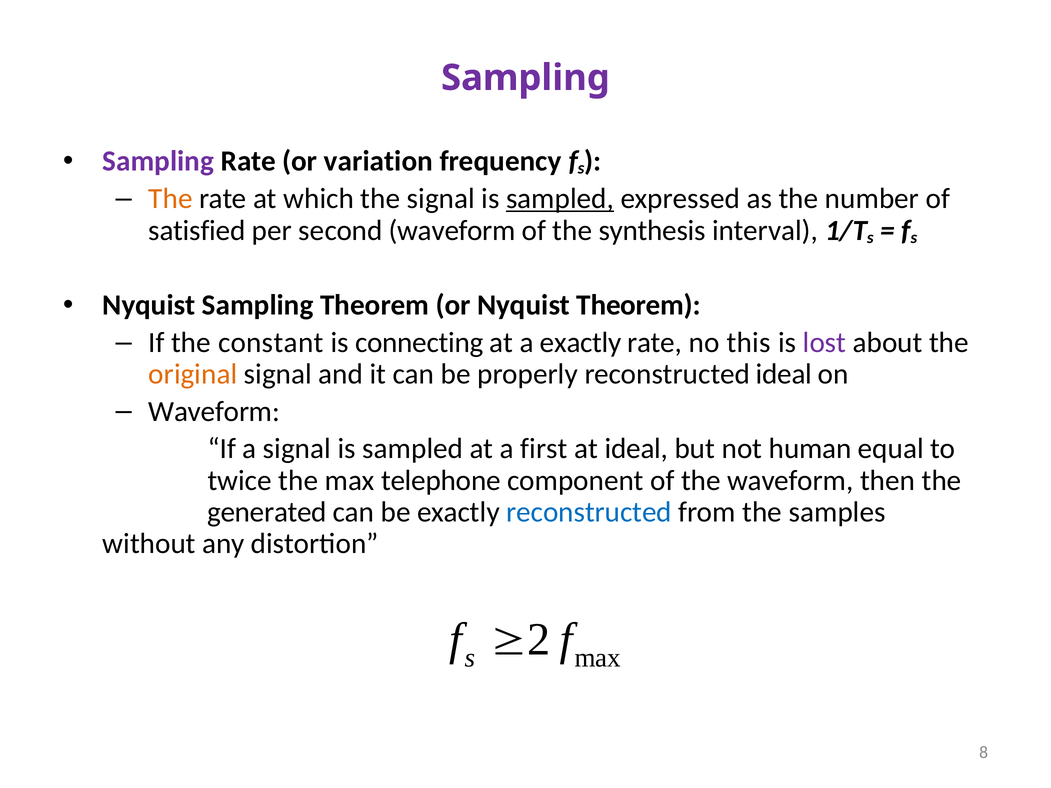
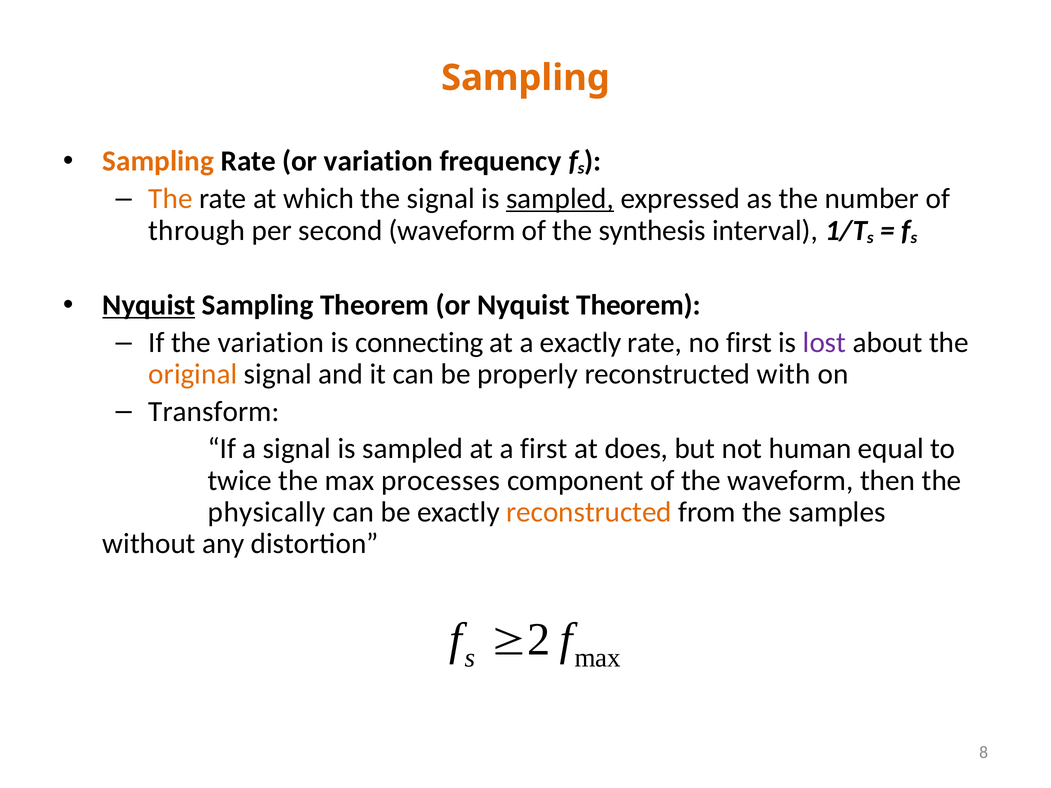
Sampling colour: purple -> orange (525, 78)
Sampling colour: purple -> orange (158, 161)
satisfied: satisfied -> through (197, 231)
Nyquist underline: none -> present (149, 305)
the constant: constant -> variation (271, 343)
no this: this -> first (749, 343)
reconstructed ideal: ideal -> with (784, 374)
Waveform: Waveform -> Transform (214, 412)
at ideal: ideal -> does (636, 449)
telephone: telephone -> processes (441, 481)
generated: generated -> physically (267, 512)
reconstructed colour: blue -> orange (589, 512)
